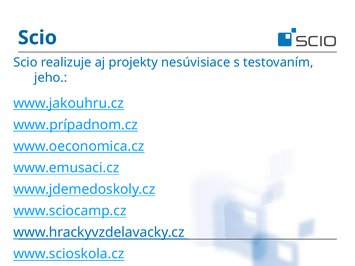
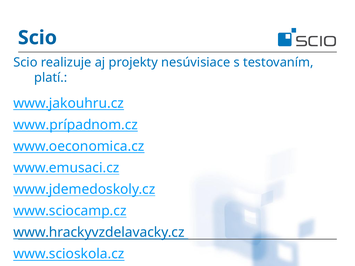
jeho: jeho -> platí (51, 78)
